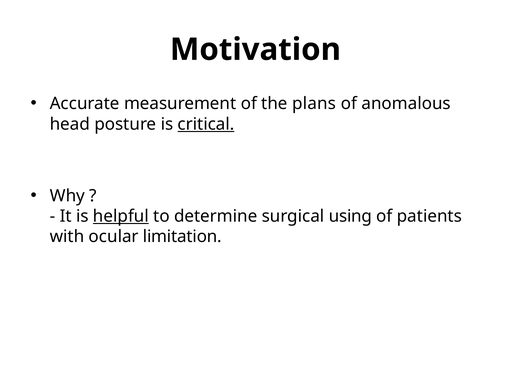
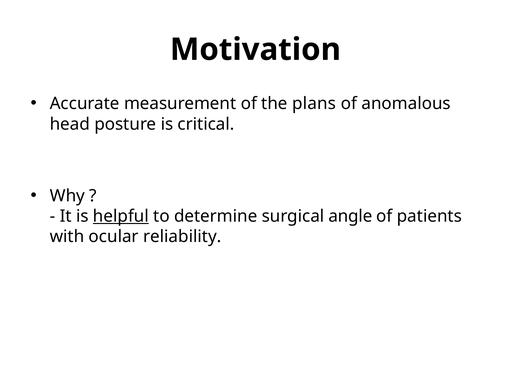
critical underline: present -> none (206, 124)
using: using -> angle (350, 216)
limitation: limitation -> reliability (182, 236)
